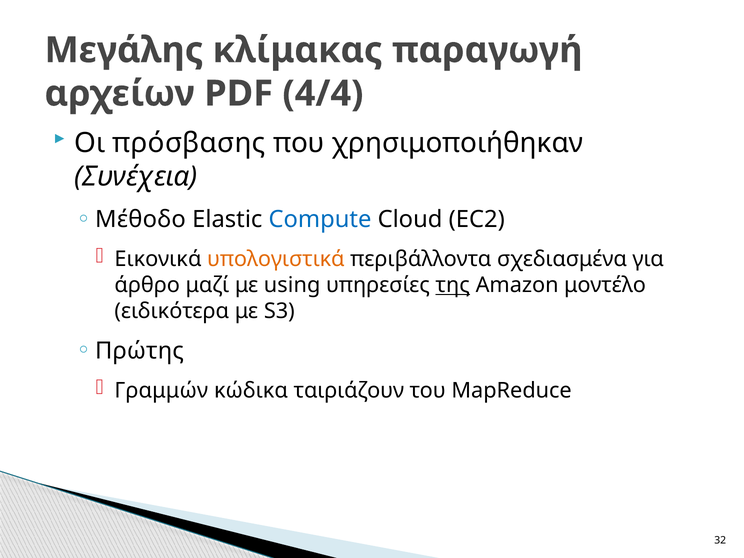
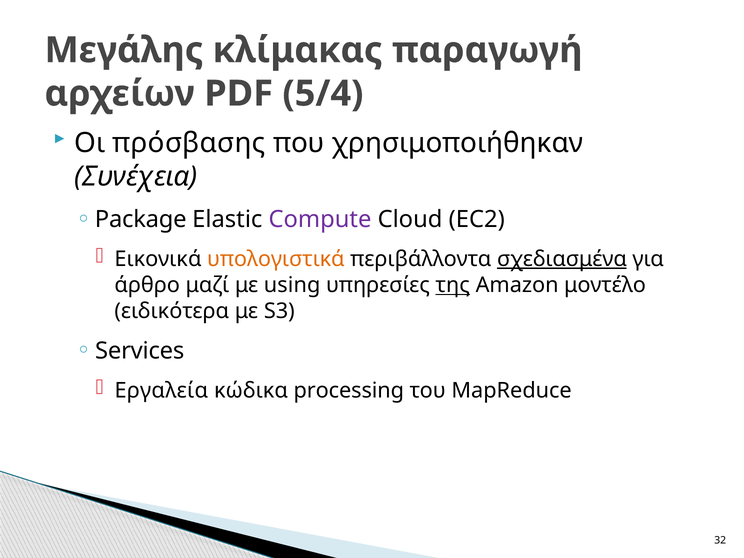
4/4: 4/4 -> 5/4 (323, 94)
Μέθοδο: Μέθοδο -> Package (141, 220)
Compute colour: blue -> purple (320, 220)
σχεδιασμένα underline: none -> present (562, 259)
Πρώτης: Πρώτης -> Services (140, 351)
Γραμμών: Γραμμών -> Εργαλεία (161, 390)
ταιριάζουν: ταιριάζουν -> processing (349, 390)
